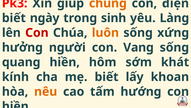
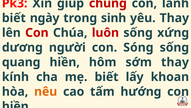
chúng colour: orange -> red (108, 3)
điện: điện -> lành (175, 3)
yêu Làng: Làng -> Thay (174, 18)
luôn colour: orange -> red (105, 33)
hưởng: hưởng -> dương (22, 47)
Vang: Vang -> Sóng (138, 47)
sớm khát: khát -> thay (175, 62)
